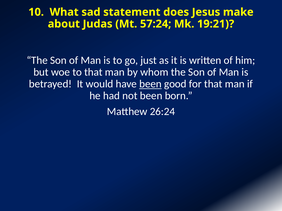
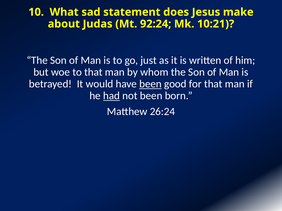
57:24: 57:24 -> 92:24 (156, 24)
19:21: 19:21 -> 10:21 (216, 24)
had underline: none -> present (111, 96)
